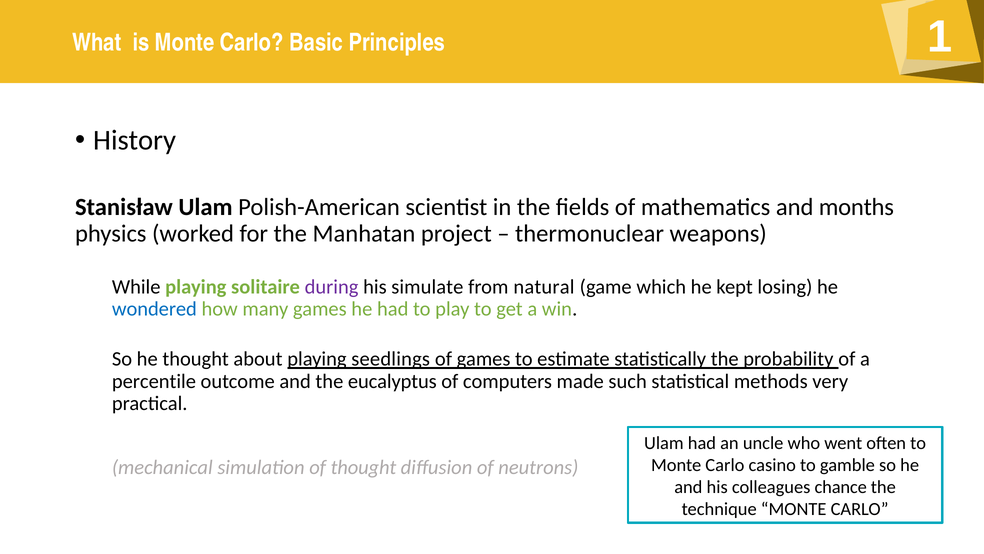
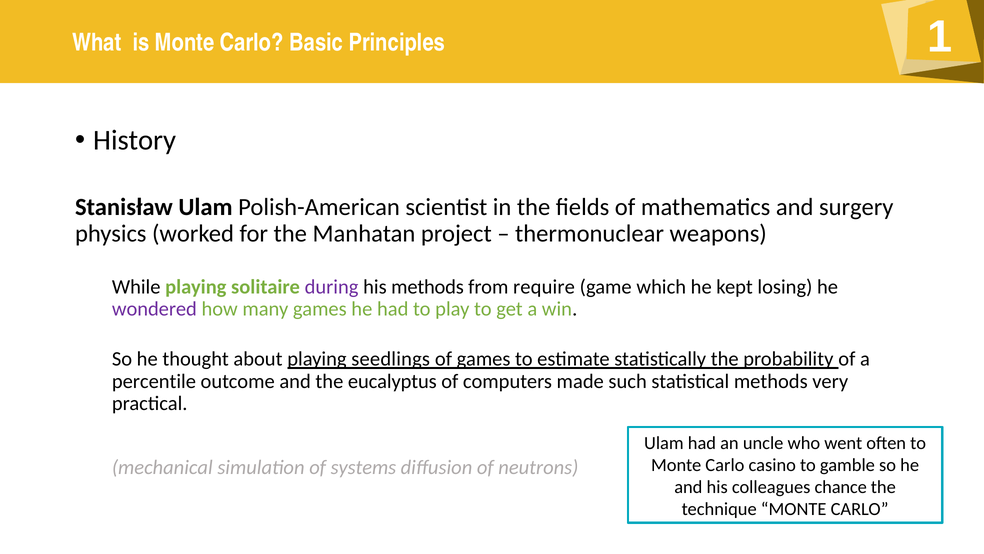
months: months -> surgery (856, 207)
his simulate: simulate -> methods (428, 287)
natural: natural -> require (544, 287)
wondered colour: blue -> purple (154, 309)
of thought: thought -> systems (363, 467)
